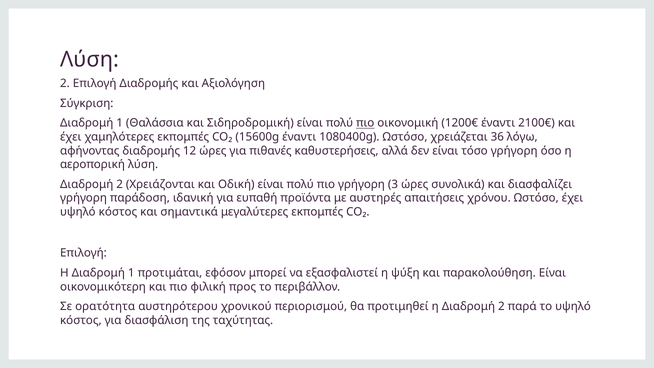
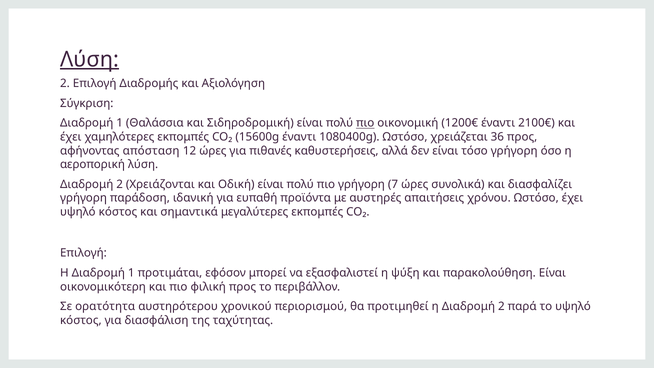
Λύση underline: none -> present (89, 59)
36 λόγω: λόγω -> προς (522, 137)
αφήνοντας διαδρομής: διαδρομής -> απόσταση (151, 151)
3: 3 -> 7 (393, 184)
